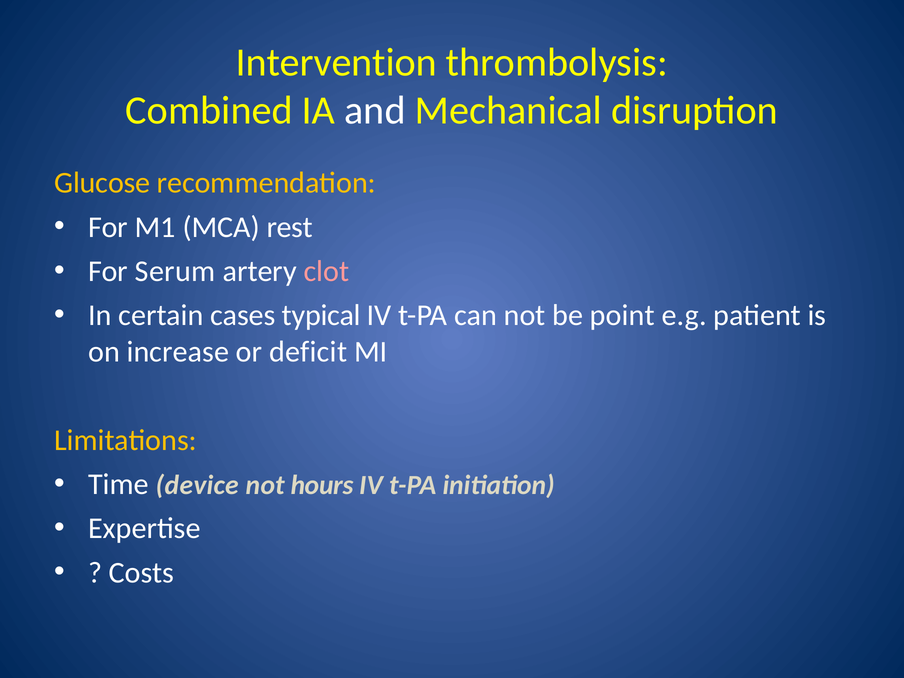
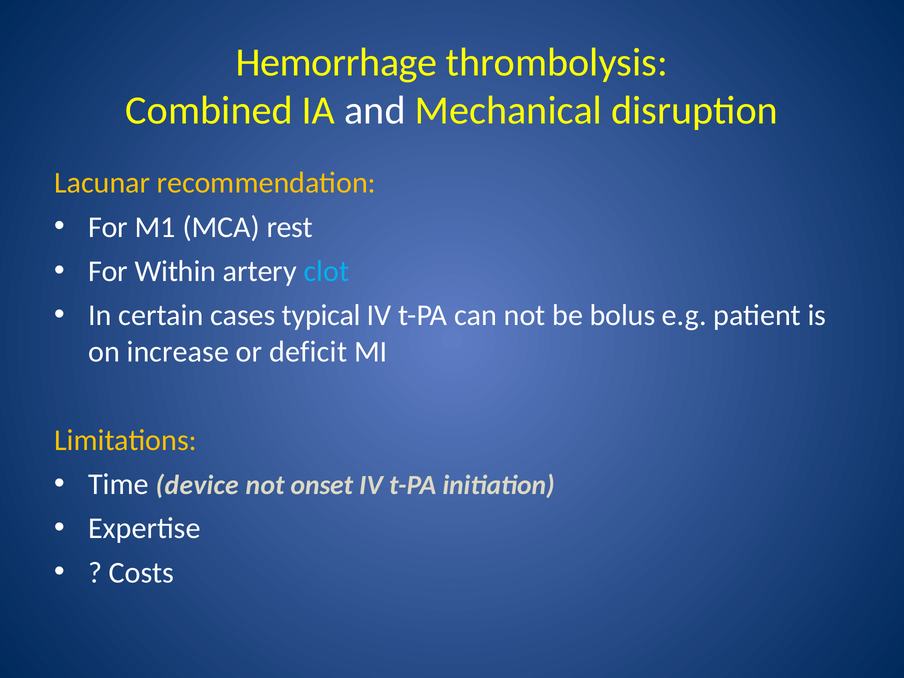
Intervention: Intervention -> Hemorrhage (336, 62)
Glucose: Glucose -> Lacunar (102, 183)
Serum: Serum -> Within (175, 271)
clot colour: pink -> light blue (326, 271)
point: point -> bolus (623, 316)
hours: hours -> onset (322, 485)
